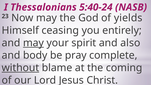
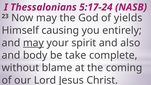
5:40-24: 5:40-24 -> 5:17-24 (96, 7)
ceasing: ceasing -> causing (60, 30)
pray: pray -> take (76, 55)
without underline: present -> none (20, 68)
